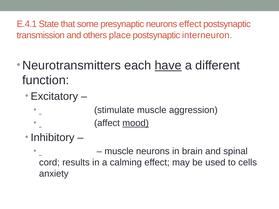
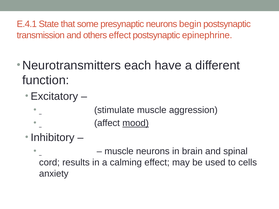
neurons effect: effect -> begin (190, 24)
others place: place -> effect (120, 35)
interneuron: interneuron -> epinephrine (207, 35)
have underline: present -> none (168, 66)
